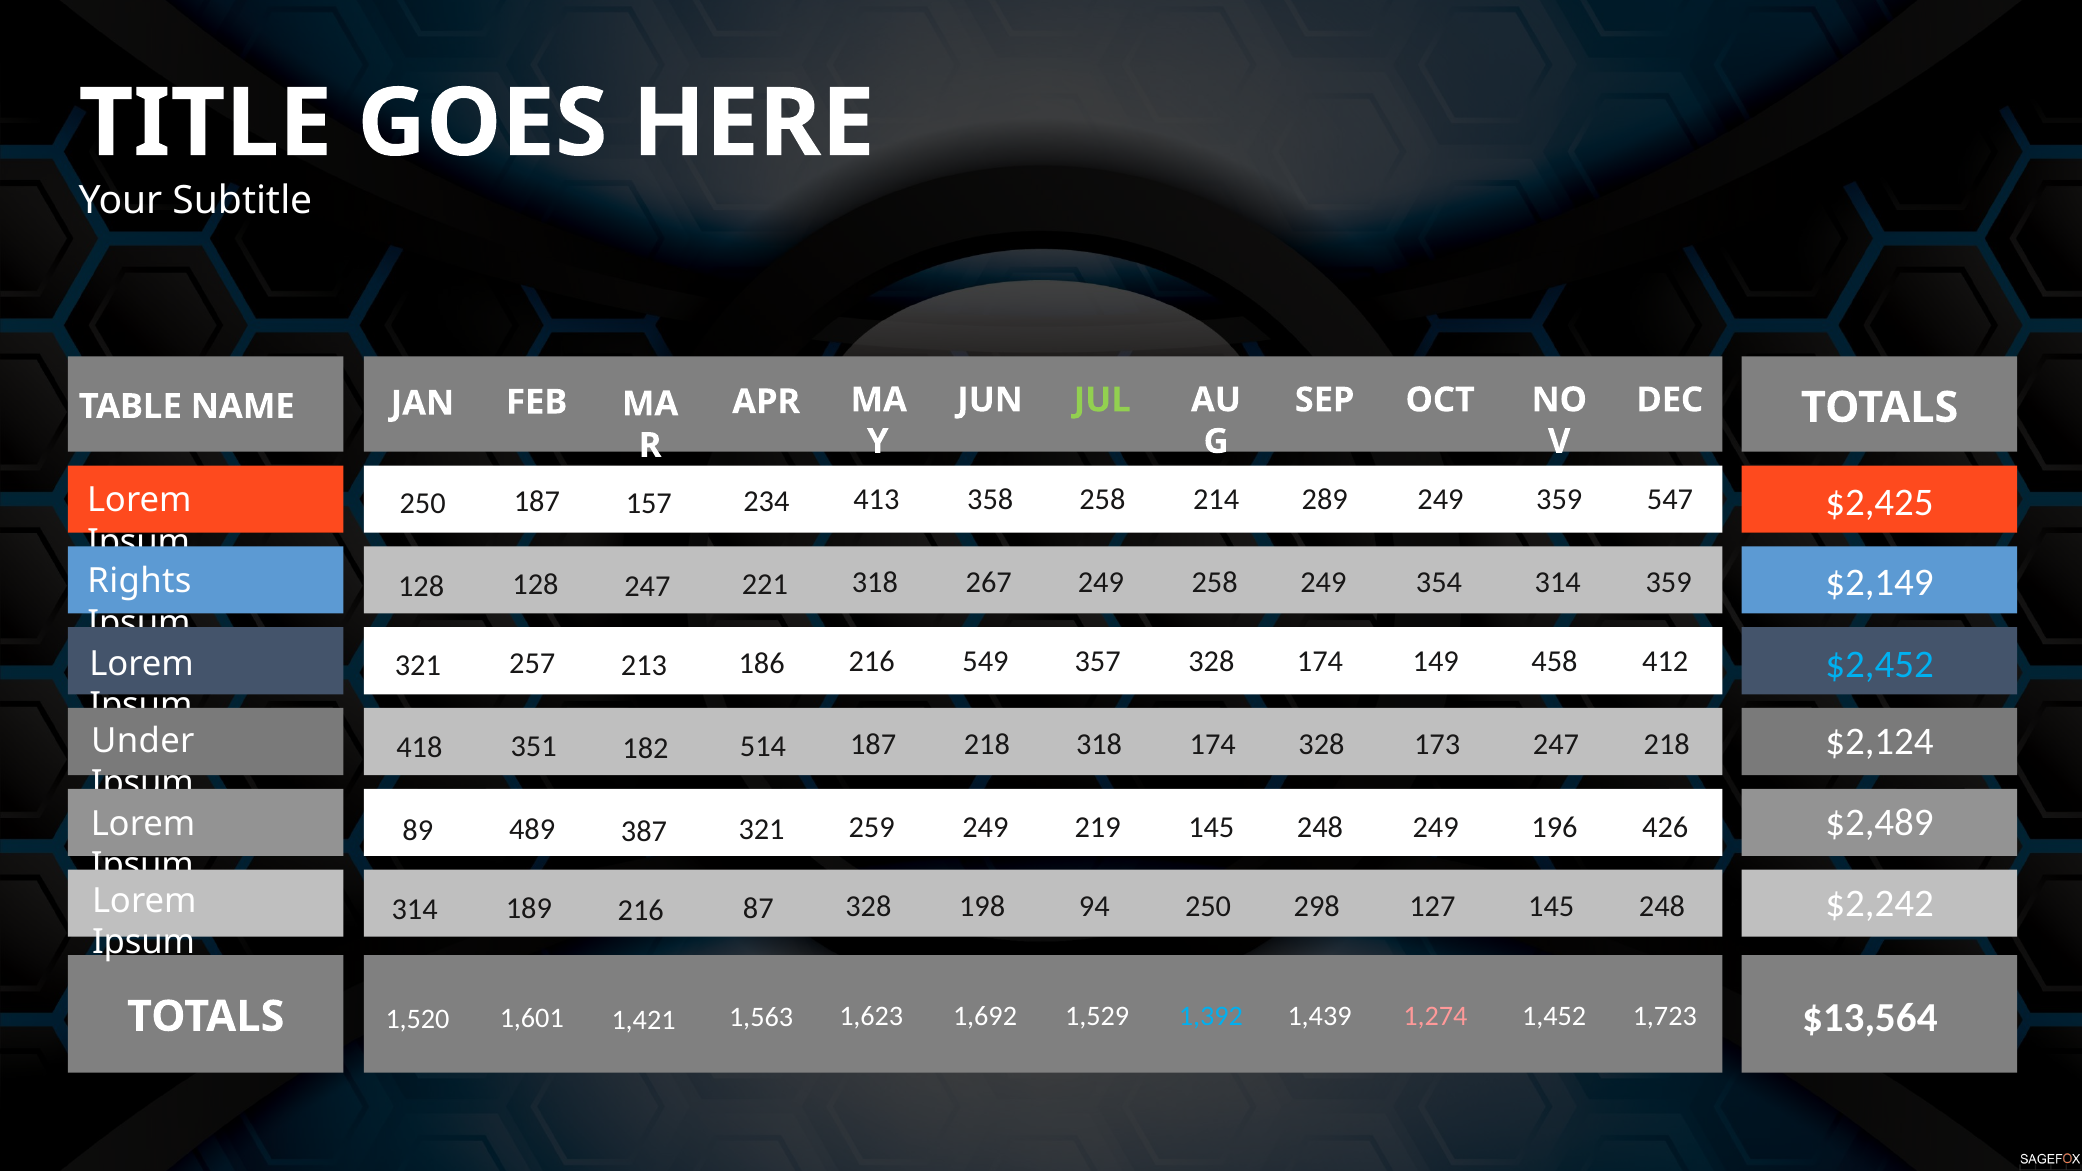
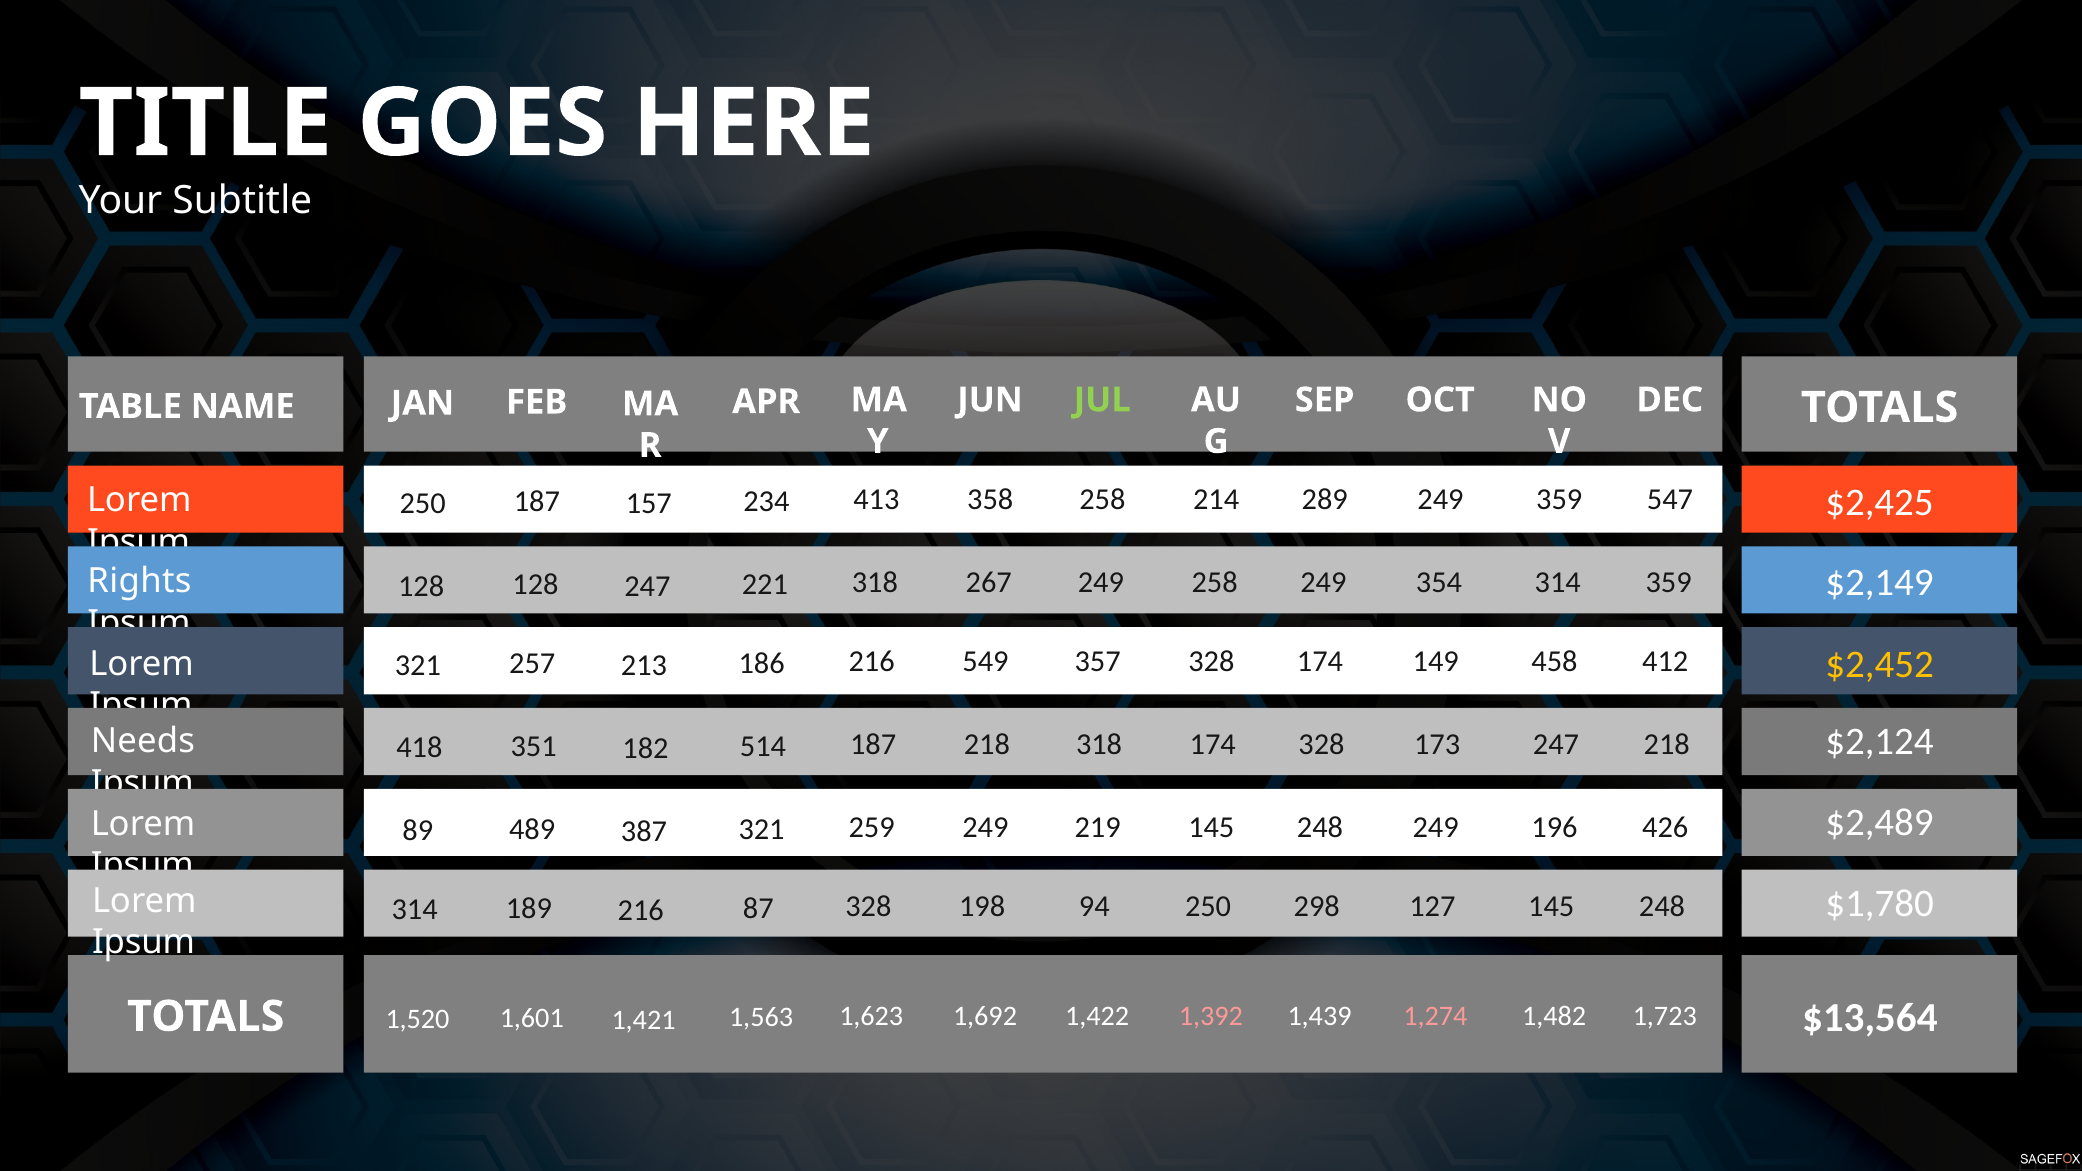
$2,452 colour: light blue -> yellow (1880, 665)
Under: Under -> Needs (143, 741)
$2,242: $2,242 -> $1,780 (1880, 904)
1,529: 1,529 -> 1,422 (1097, 1016)
1,392 colour: light blue -> pink (1211, 1016)
1,452: 1,452 -> 1,482 (1554, 1016)
